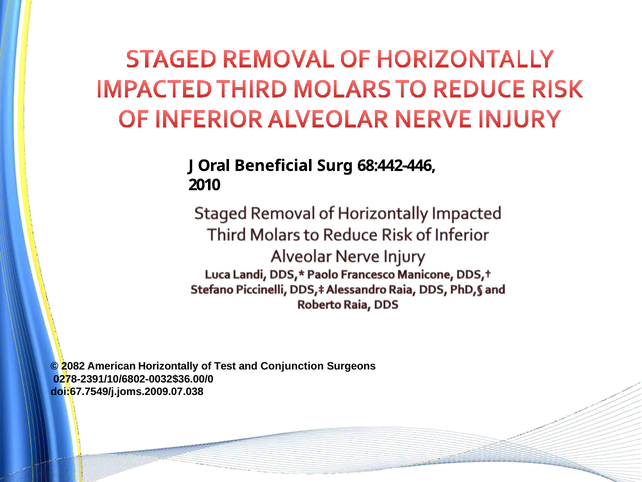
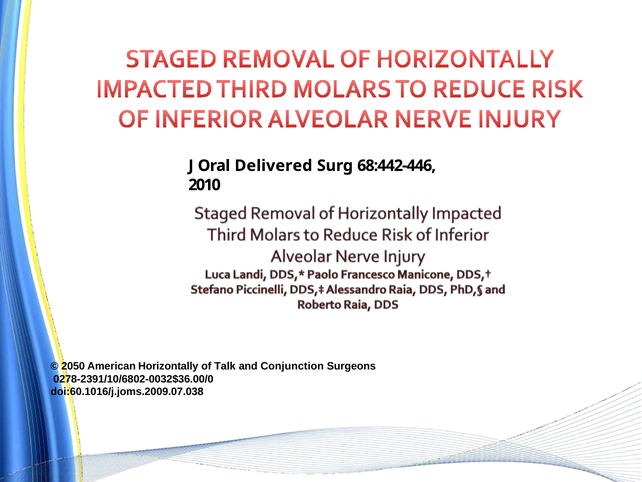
Beneficial: Beneficial -> Delivered (273, 165)
2082: 2082 -> 2050 (73, 366)
Test: Test -> Talk (225, 366)
doi:67.7549/j.joms.2009.07.038: doi:67.7549/j.joms.2009.07.038 -> doi:60.1016/j.joms.2009.07.038 (127, 391)
